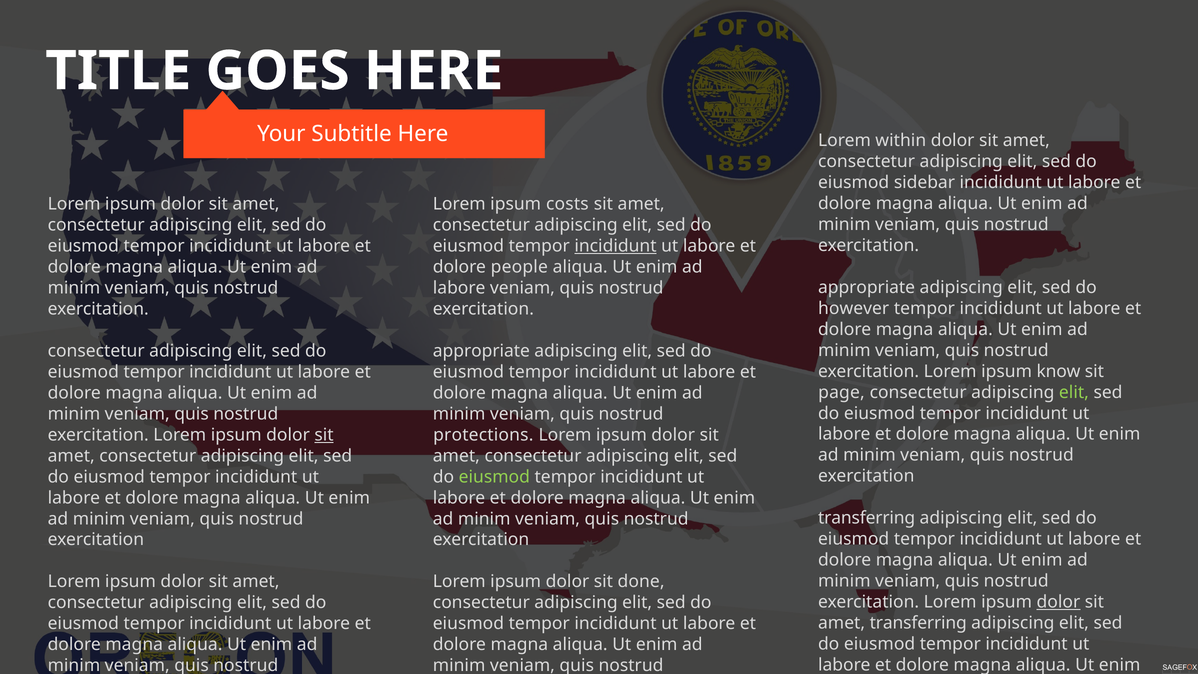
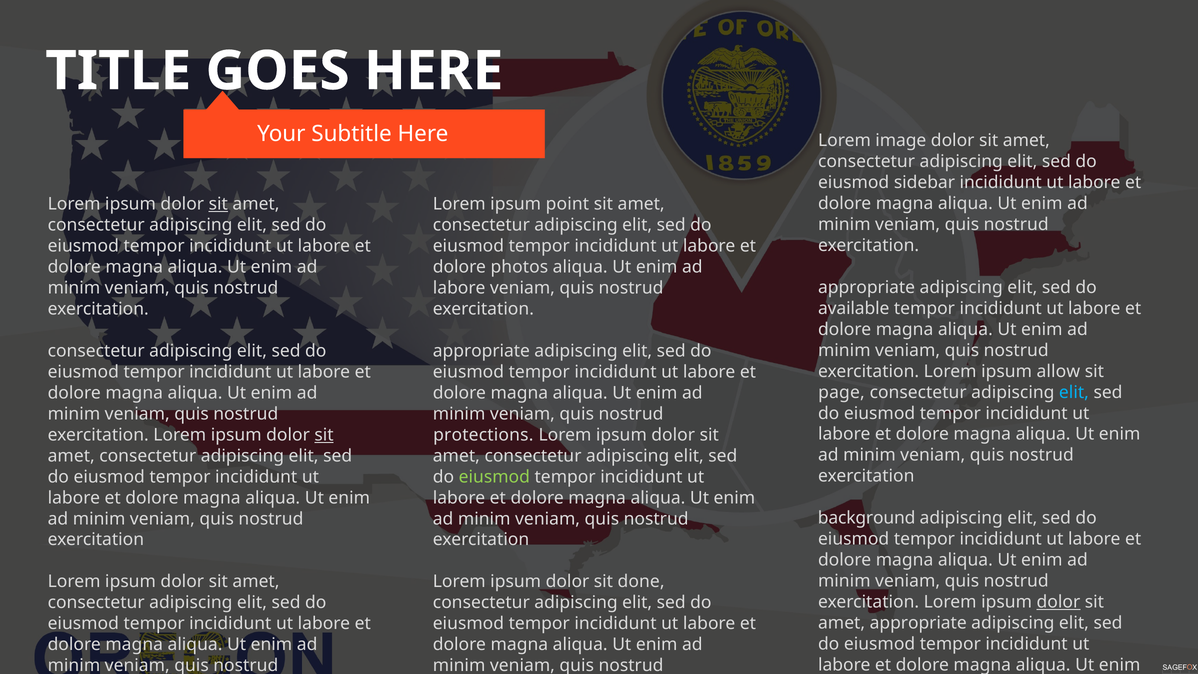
within: within -> image (901, 140)
sit underline: none -> present (218, 204)
costs: costs -> point (567, 204)
incididunt underline: present -> none (615, 246)
people: people -> photos (519, 267)
however: however -> available (854, 308)
know: know -> allow (1058, 371)
elit colour: light green -> light blue (1074, 392)
transferring: transferring -> background (867, 518)
amet transferring: transferring -> appropriate (918, 623)
